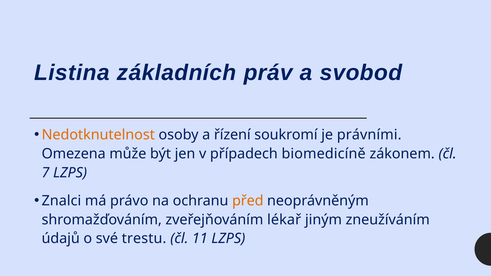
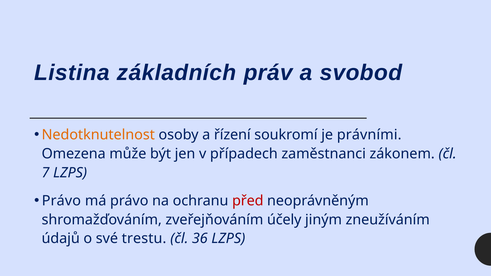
biomedicíně: biomedicíně -> zaměstnanci (324, 154)
Znalci: Znalci -> Právo (61, 201)
před colour: orange -> red (248, 201)
lékař: lékař -> účely (284, 220)
11: 11 -> 36 (200, 239)
